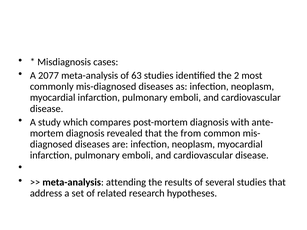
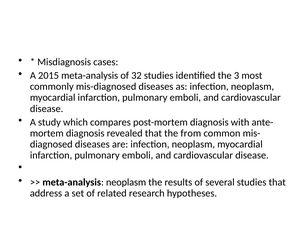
2077: 2077 -> 2015 (49, 76)
63: 63 -> 32 (136, 76)
2: 2 -> 3 (237, 76)
meta-analysis attending: attending -> neoplasm (126, 182)
